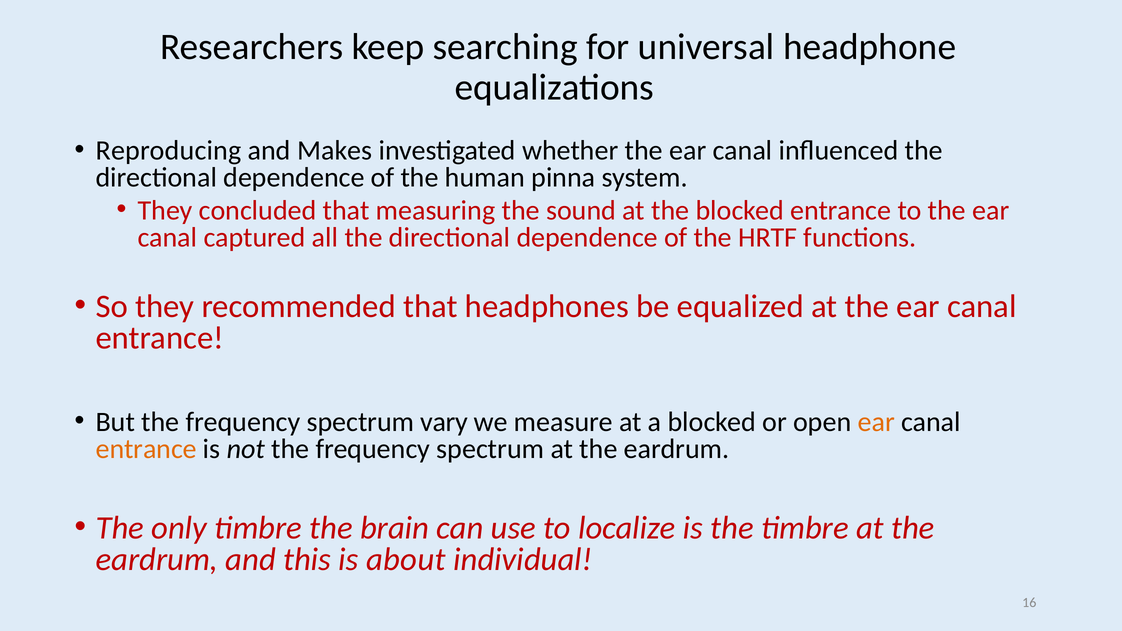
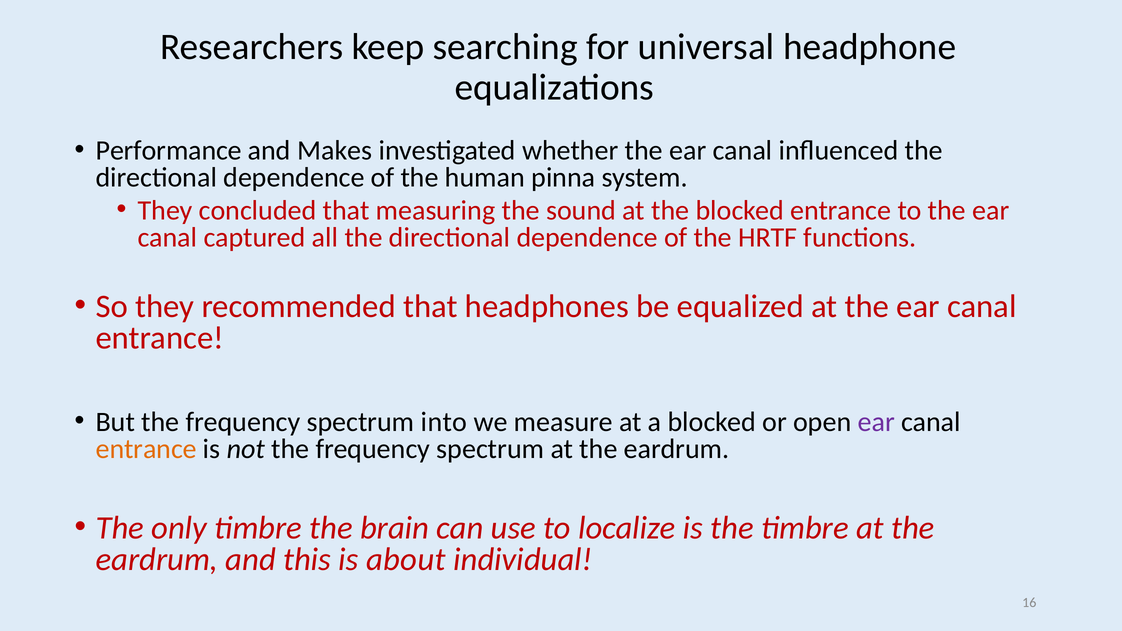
Reproducing: Reproducing -> Performance (169, 151)
vary: vary -> into (444, 422)
ear colour: orange -> purple (876, 422)
